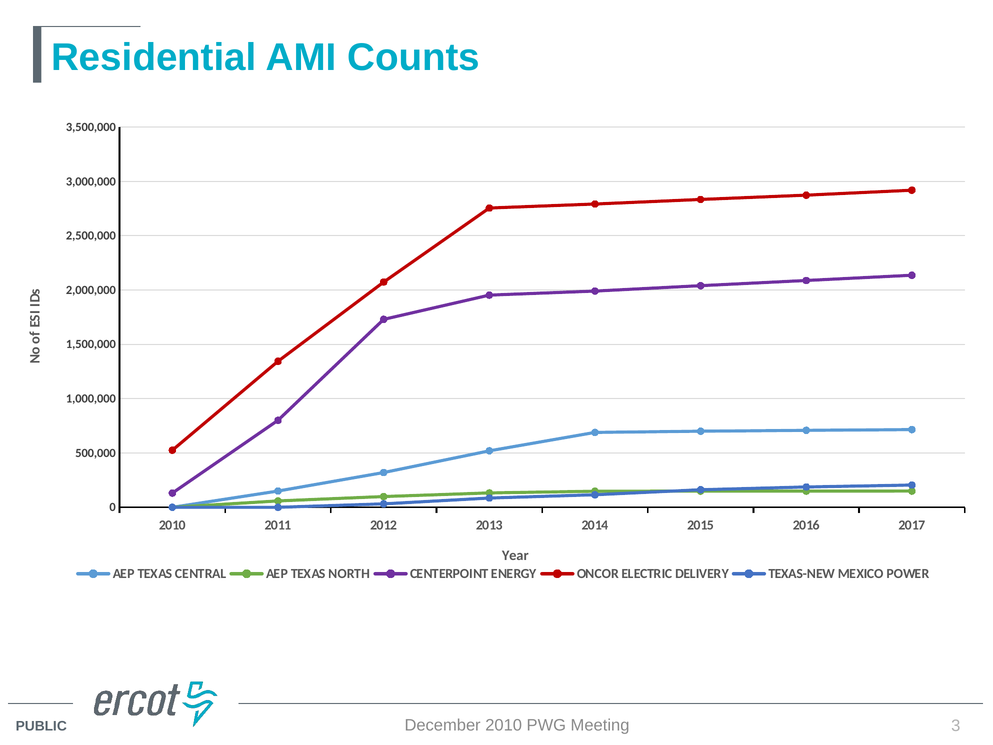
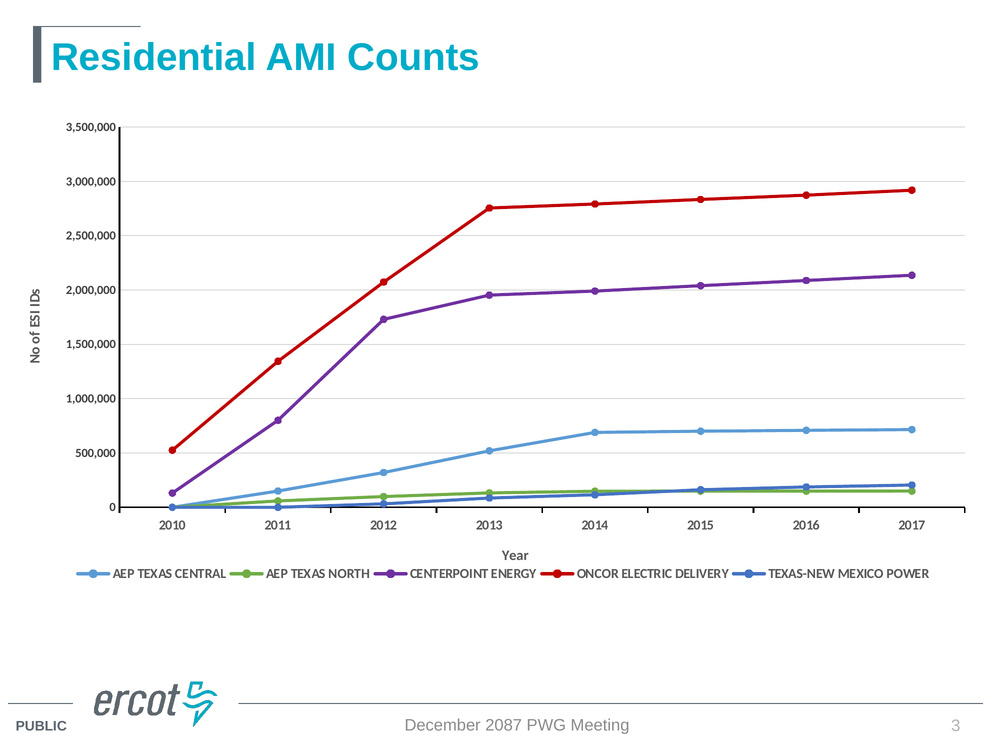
December 2010: 2010 -> 2087 (504, 725)
